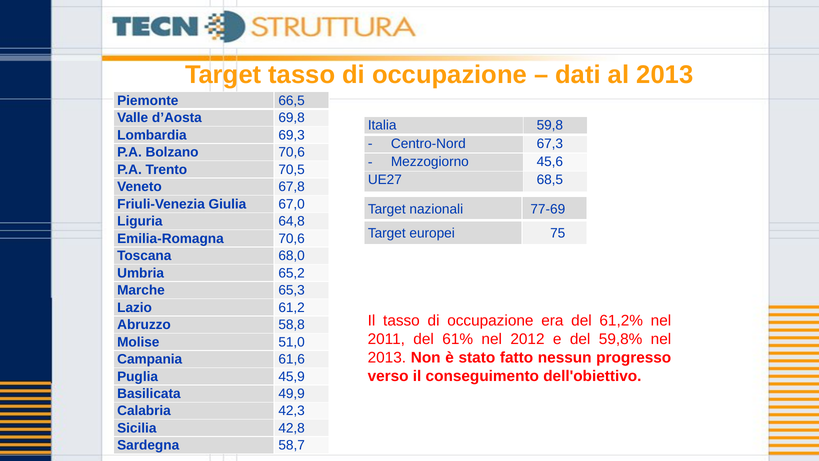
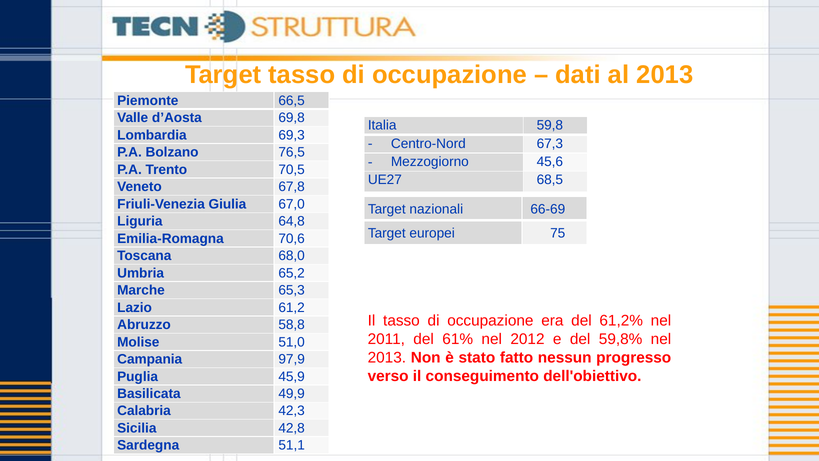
Bolzano 70,6: 70,6 -> 76,5 (292, 152)
77-69: 77-69 -> 66-69 (548, 209)
61,6: 61,6 -> 97,9 (292, 359)
58,7: 58,7 -> 51,1 (292, 445)
